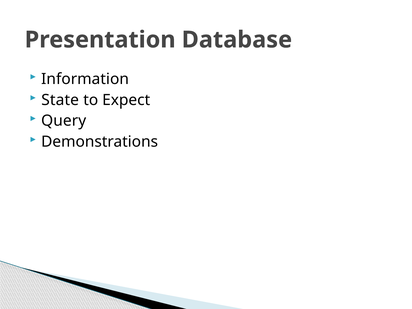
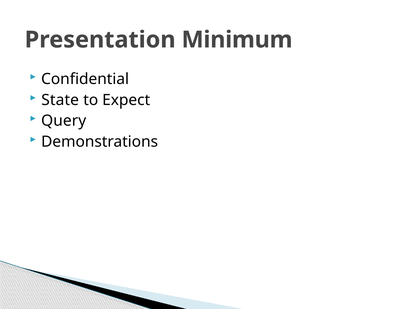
Database: Database -> Minimum (237, 40)
Information: Information -> Confidential (85, 79)
